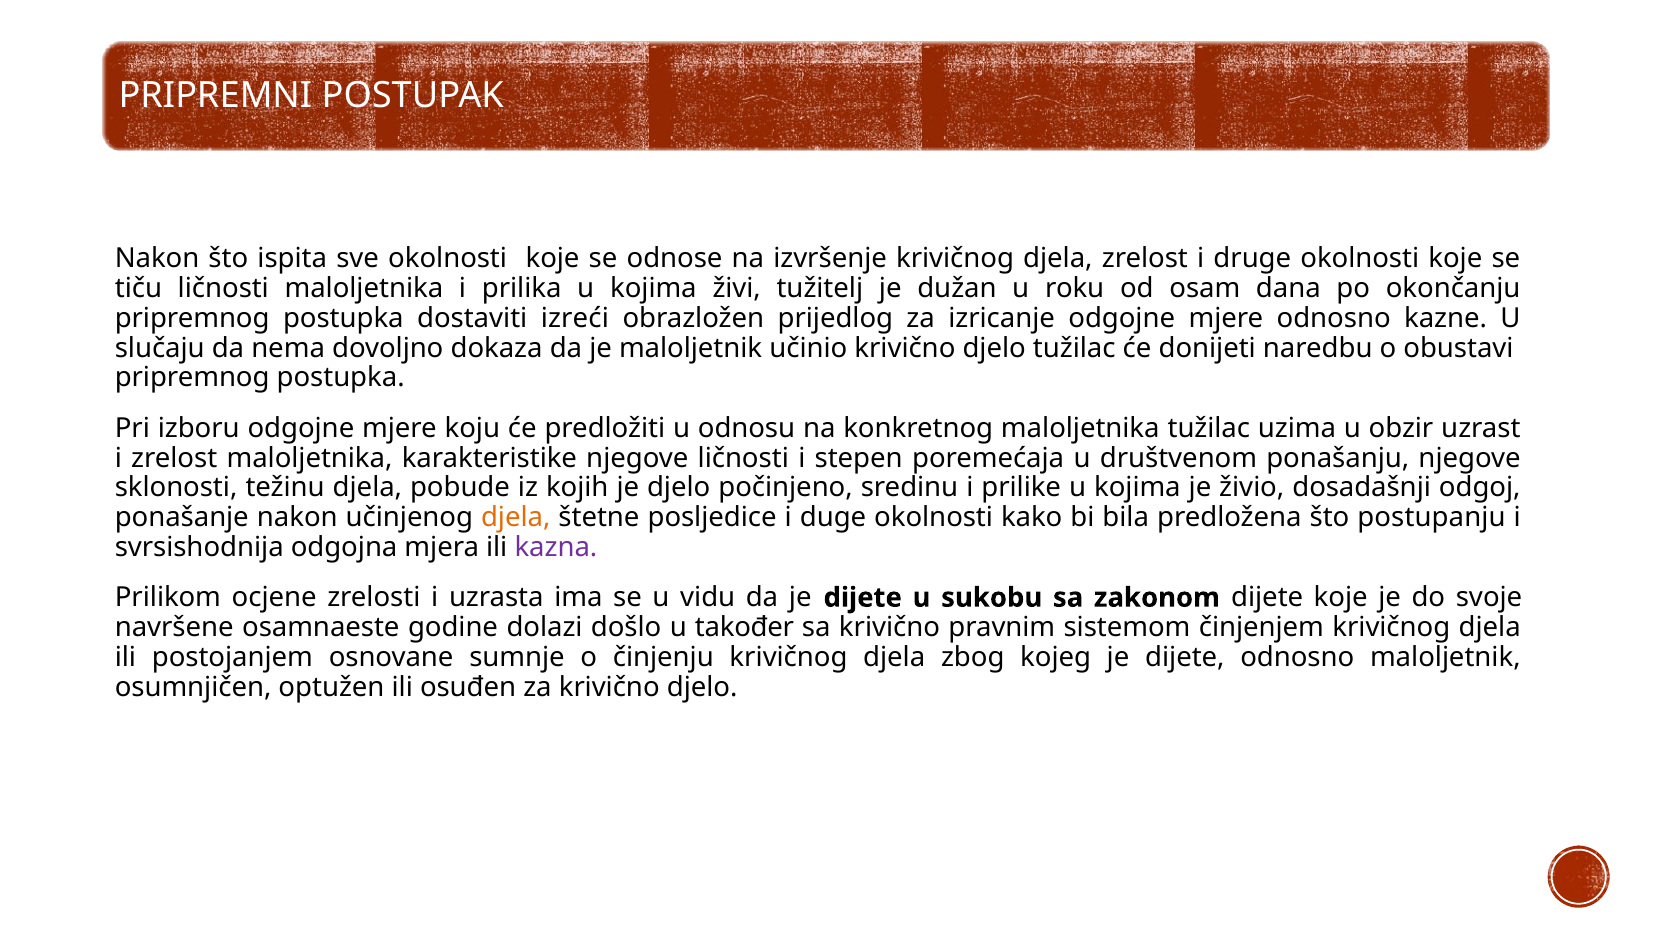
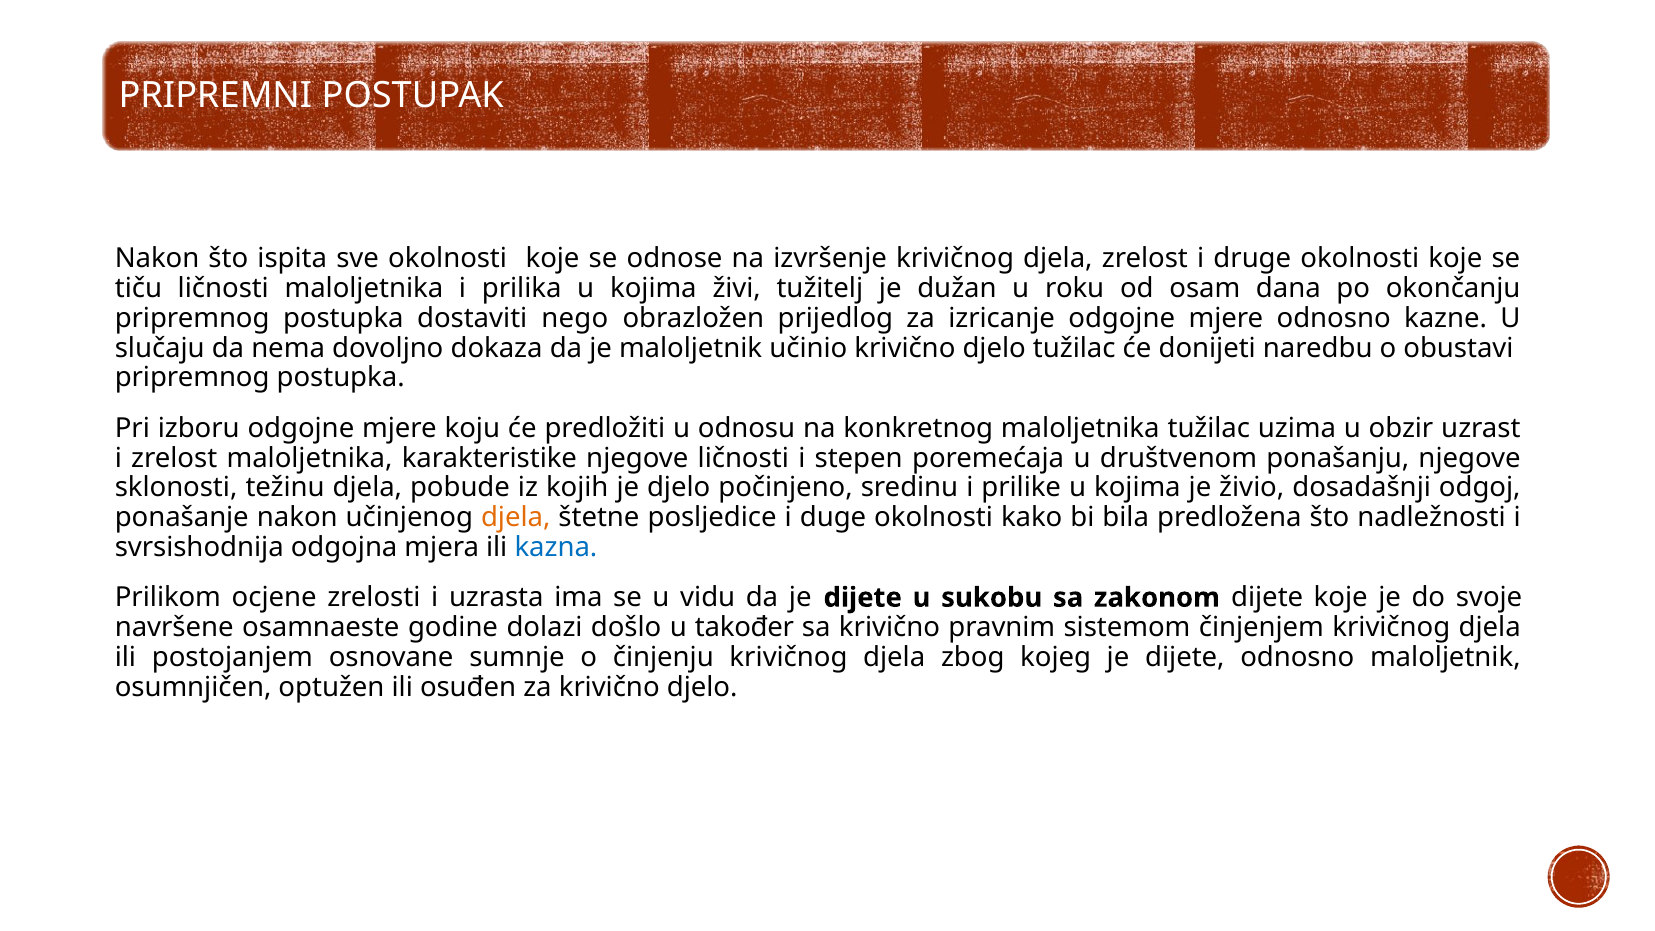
izreći: izreći -> nego (575, 318)
postupanju: postupanju -> nadležnosti (1432, 517)
kazna colour: purple -> blue (556, 547)
